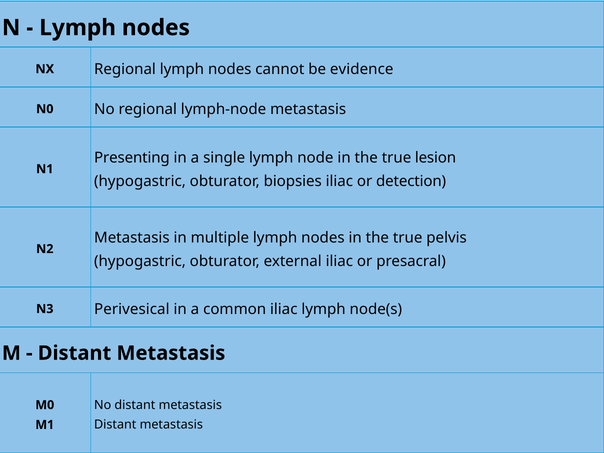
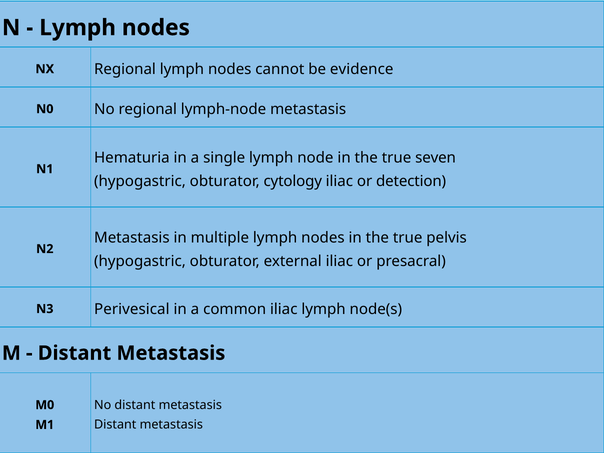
Presenting: Presenting -> Hematuria (132, 158)
lesion: lesion -> seven (436, 158)
biopsies: biopsies -> cytology (293, 181)
